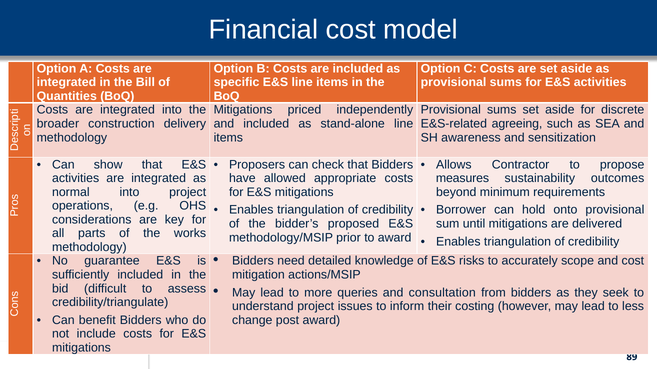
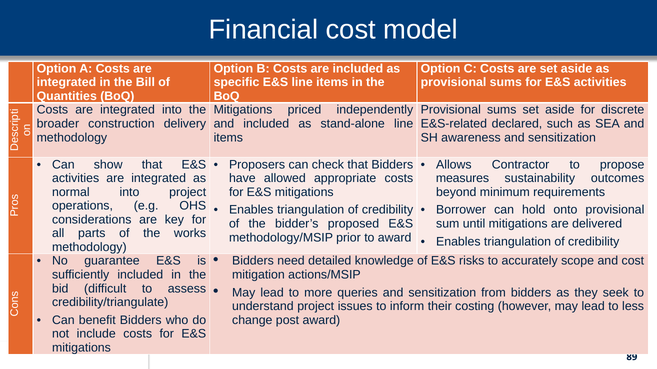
agreeing: agreeing -> declared (517, 124)
queries and consultation: consultation -> sensitization (442, 293)
